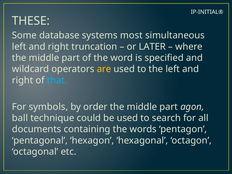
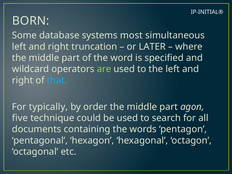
THESE: THESE -> BORN (31, 21)
are colour: yellow -> light green (104, 69)
symbols: symbols -> typically (48, 107)
ball: ball -> five (20, 118)
